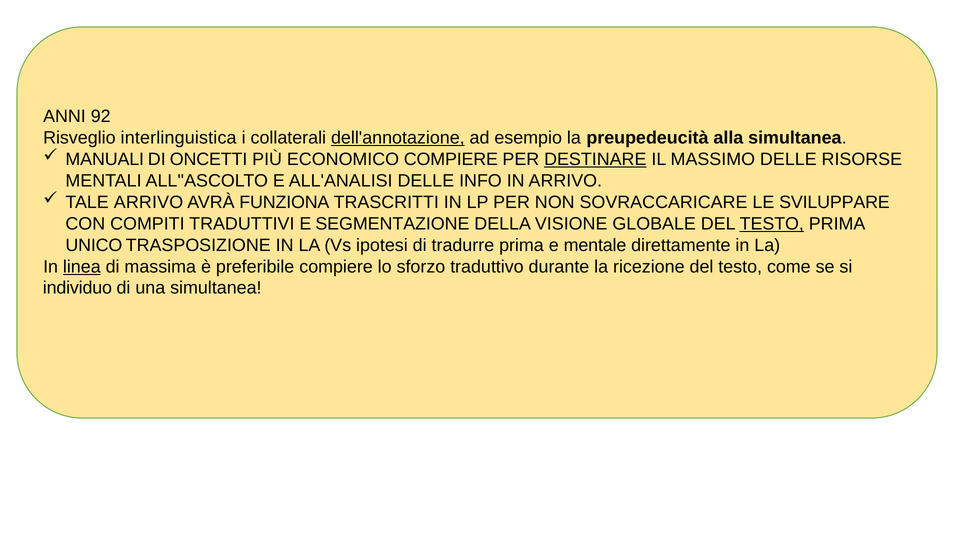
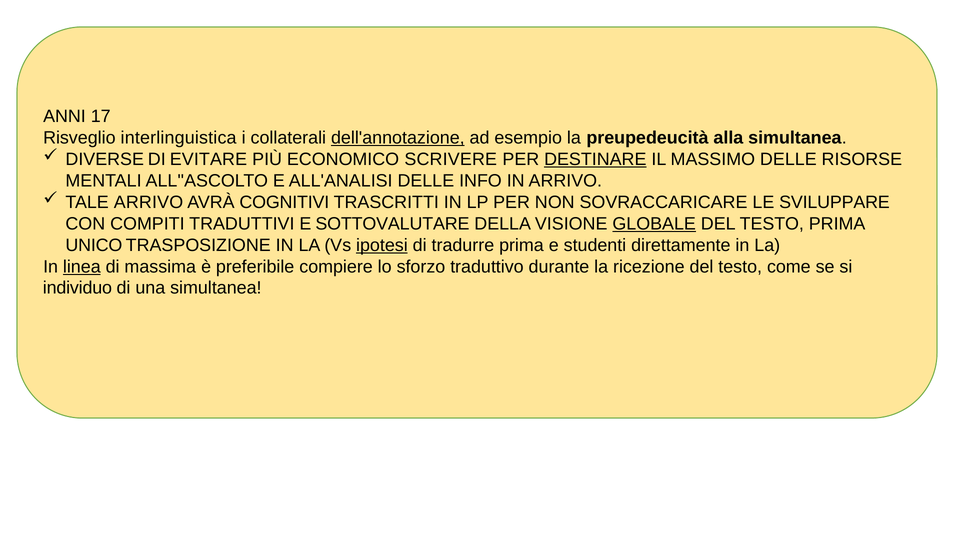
92: 92 -> 17 (101, 117)
MANUALI: MANUALI -> DIVERSE (105, 160)
ONCETTI: ONCETTI -> EVITARE (208, 160)
ECONOMICO COMPIERE: COMPIERE -> SCRIVERE (451, 160)
FUNZIONA: FUNZIONA -> COGNITIVI (284, 203)
SEGMENTAZIONE: SEGMENTAZIONE -> SOTTOVALUTARE (392, 224)
GLOBALE underline: none -> present (654, 224)
TESTO underline: present -> none (772, 224)
ipotesi underline: none -> present (382, 245)
mentale: mentale -> studenti (595, 245)
